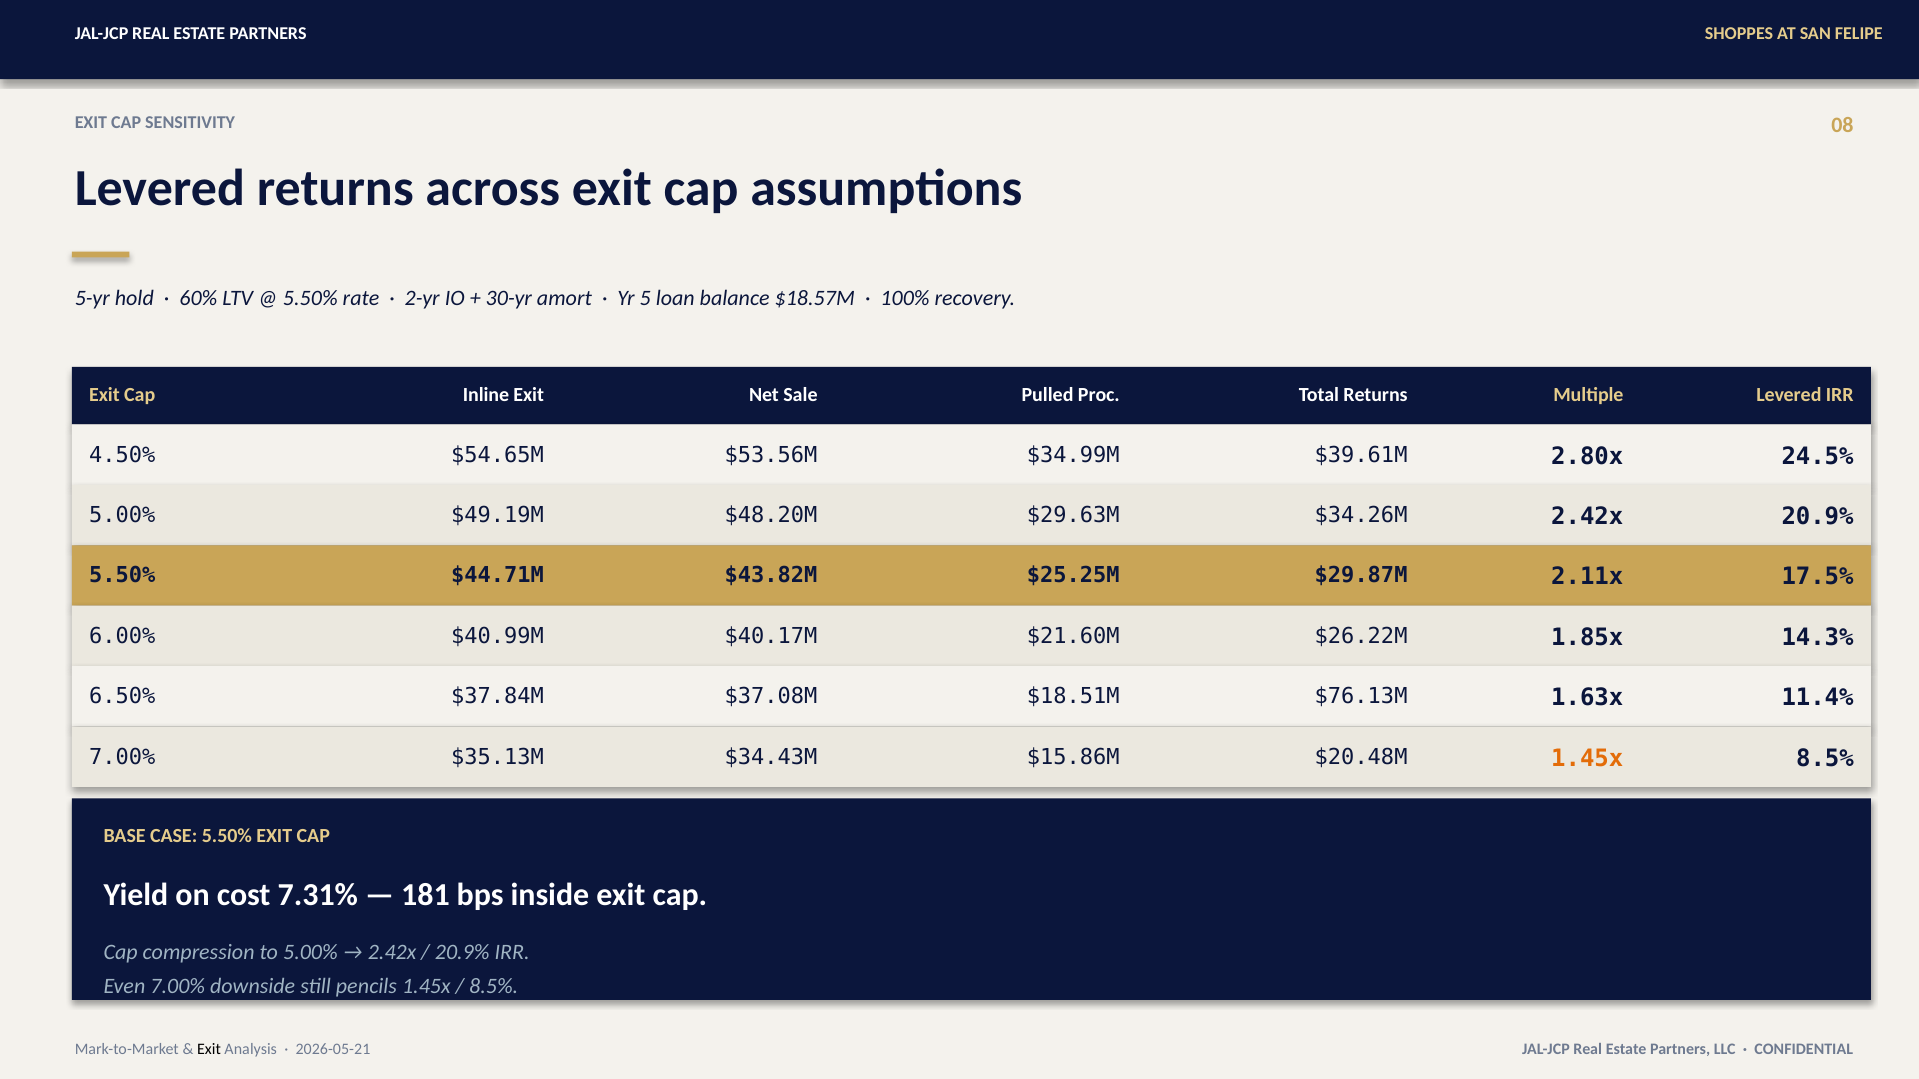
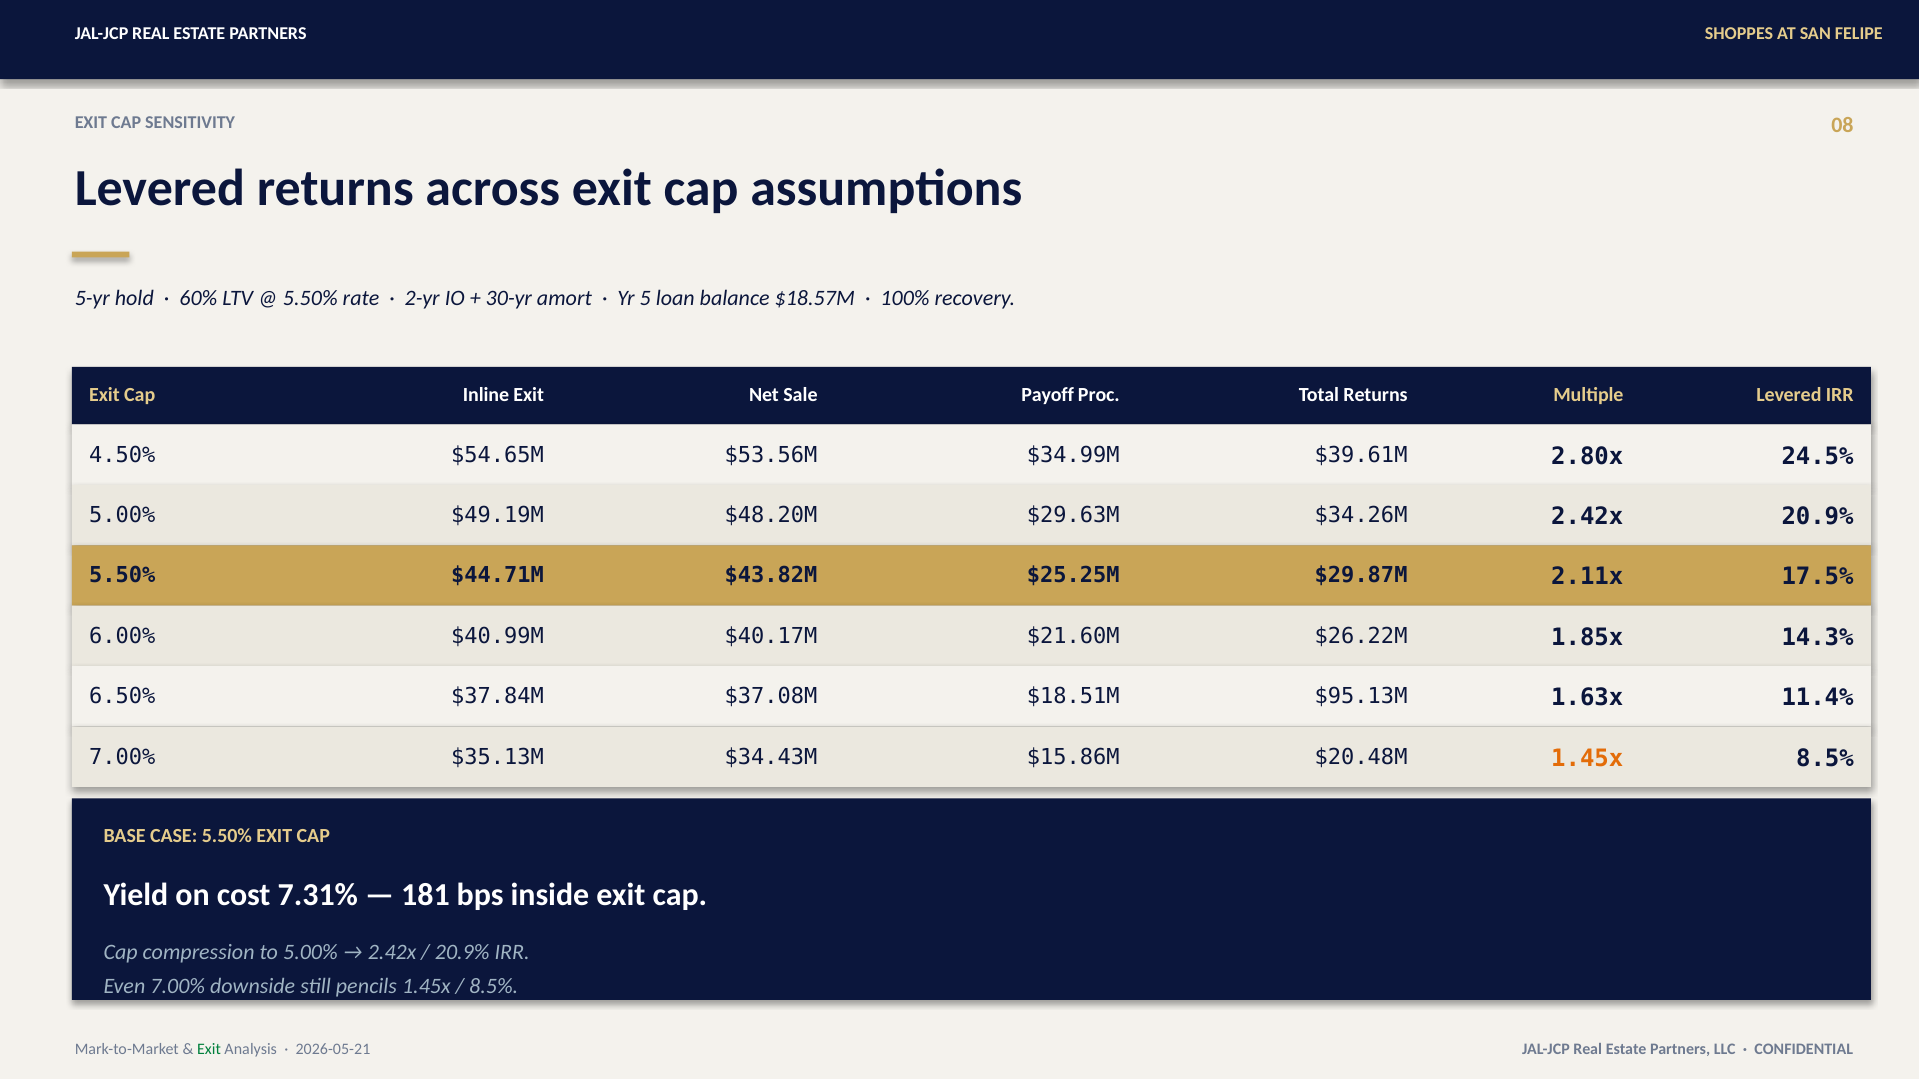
Pulled: Pulled -> Payoff (1048, 395)
$76.13M: $76.13M -> $95.13M (1361, 697)
Exit colour: black -> green (209, 1050)
